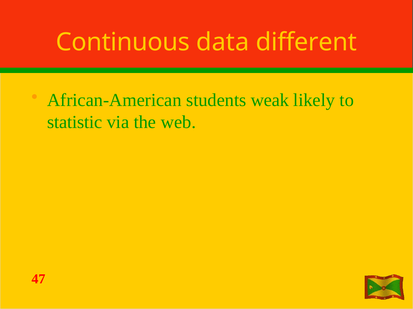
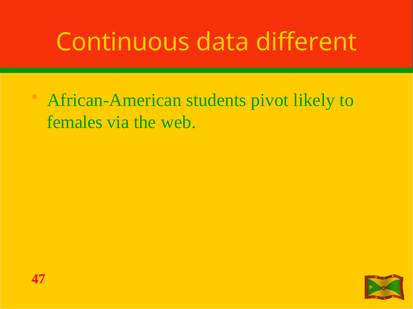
weak: weak -> pivot (270, 100)
statistic: statistic -> females (75, 122)
